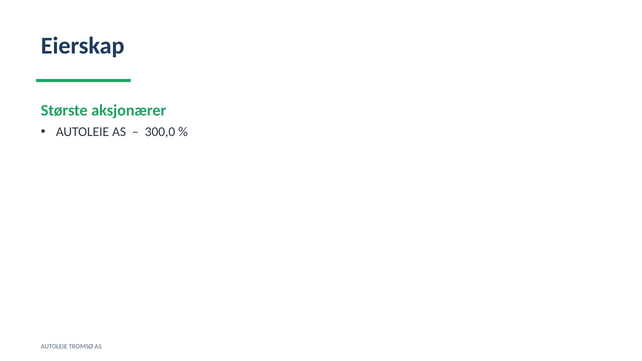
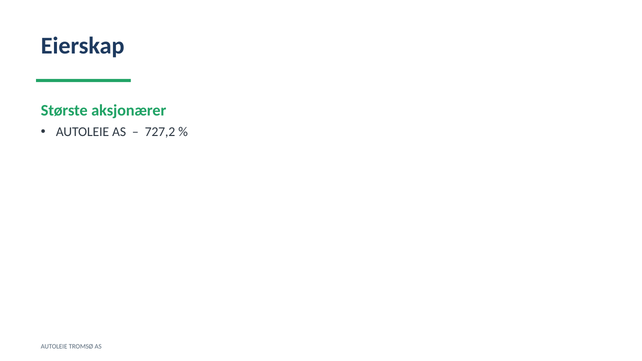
300,0: 300,0 -> 727,2 (160, 132)
